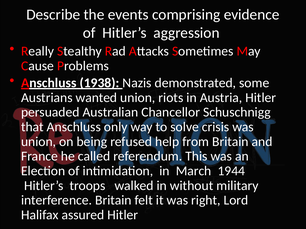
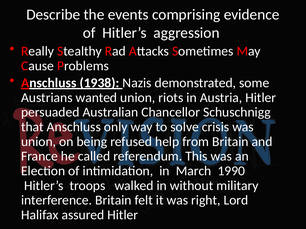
1944: 1944 -> 1990 (231, 171)
